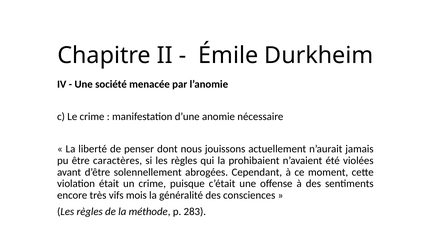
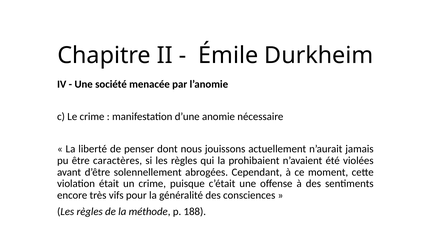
mois: mois -> pour (136, 195)
283: 283 -> 188 (195, 211)
